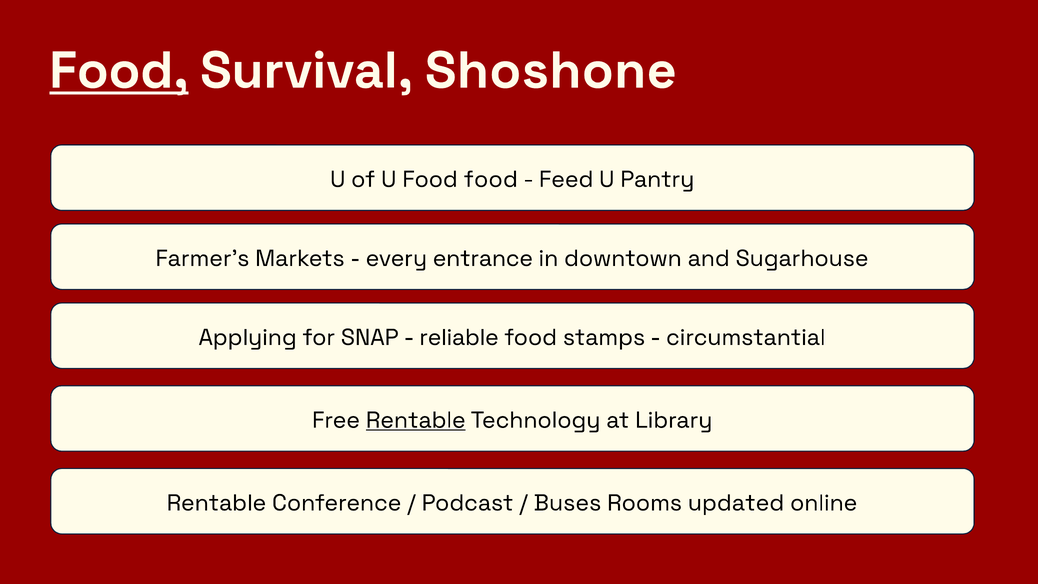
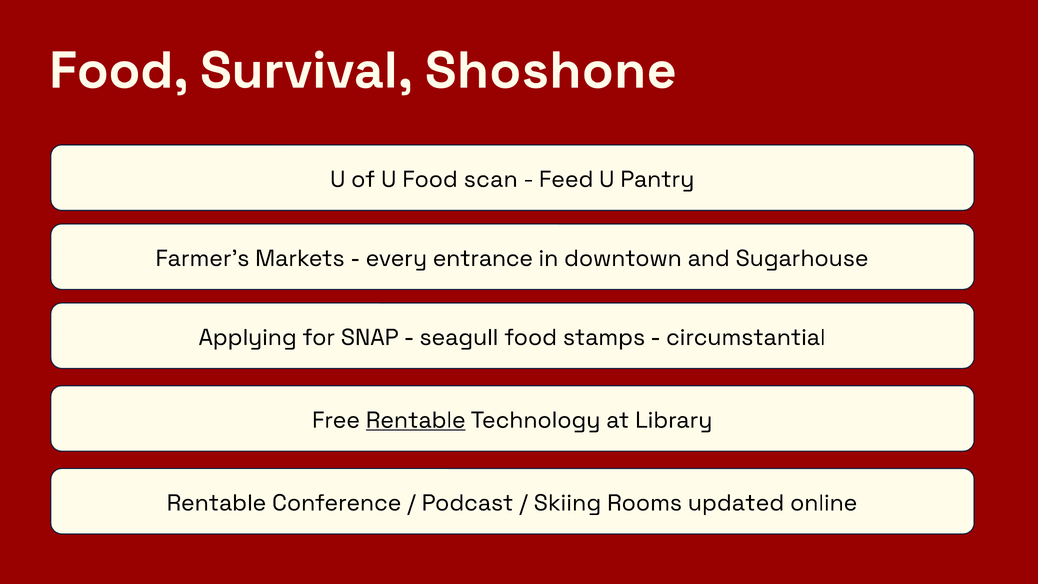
Food underline: present -> none (119, 70)
Food food: food -> scan (491, 179)
reliable: reliable -> seagull (459, 337)
Buses: Buses -> Skiing (567, 503)
